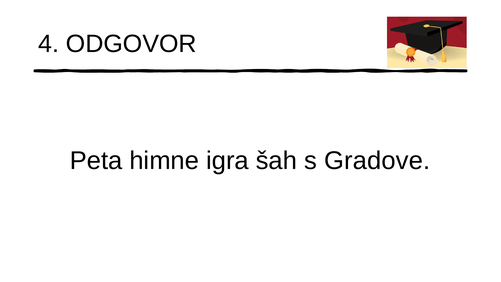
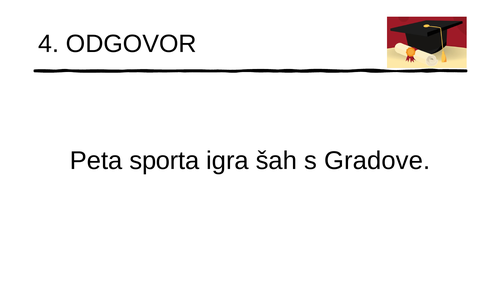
himne: himne -> sporta (164, 161)
